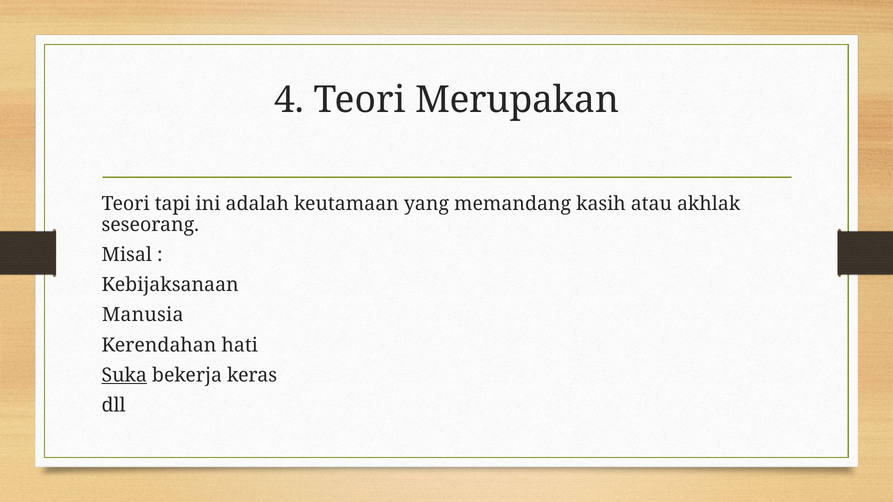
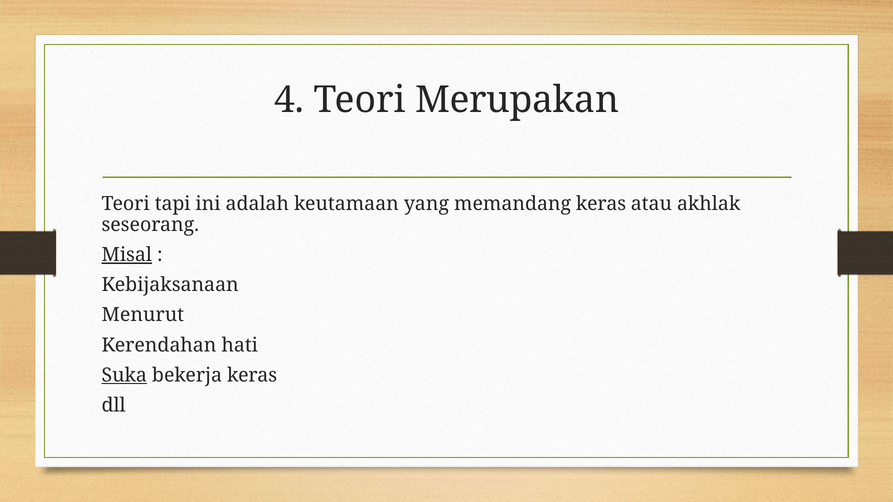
memandang kasih: kasih -> keras (601, 204)
Misal underline: none -> present (127, 255)
Manusia: Manusia -> Menurut (143, 315)
